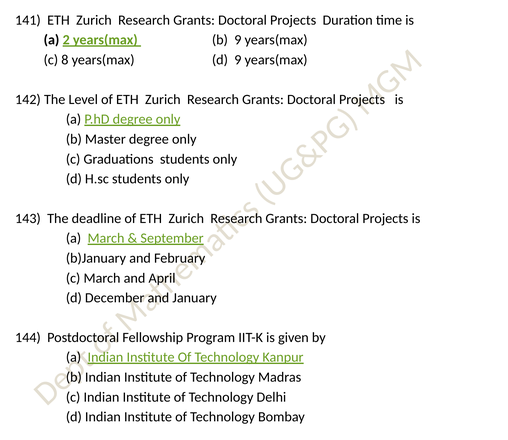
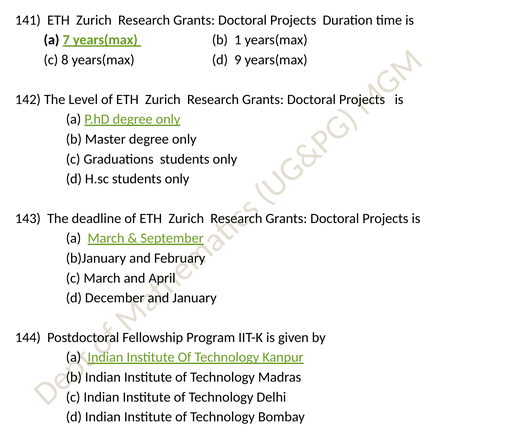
2: 2 -> 7 (66, 40)
b 9: 9 -> 1 (238, 40)
